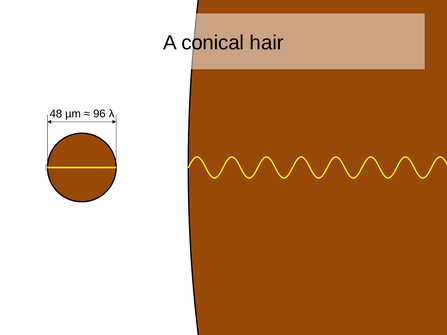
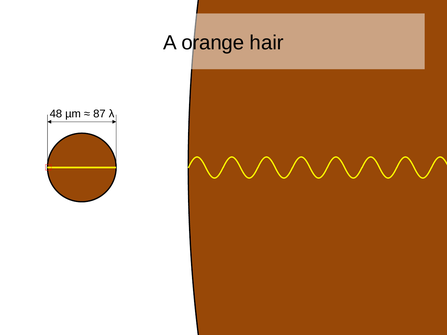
conical: conical -> orange (213, 43)
96: 96 -> 87 (99, 114)
